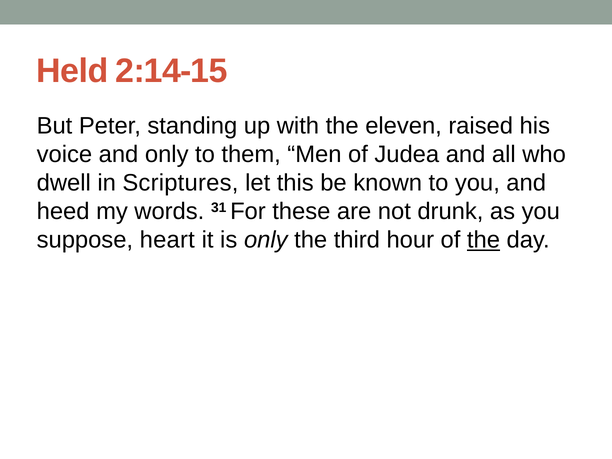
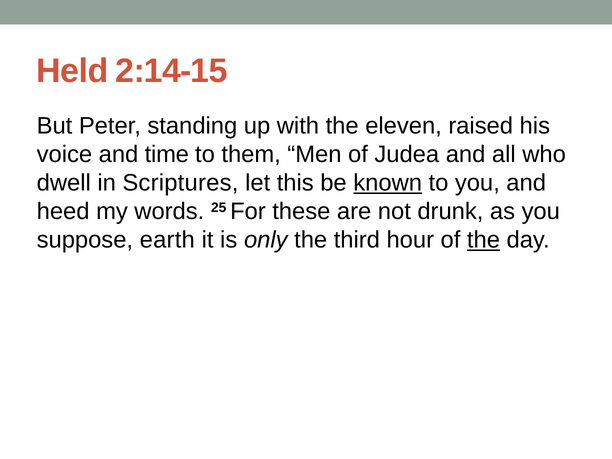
and only: only -> time (167, 155)
known underline: none -> present (388, 183)
31: 31 -> 25 (219, 208)
heart: heart -> earth (167, 240)
